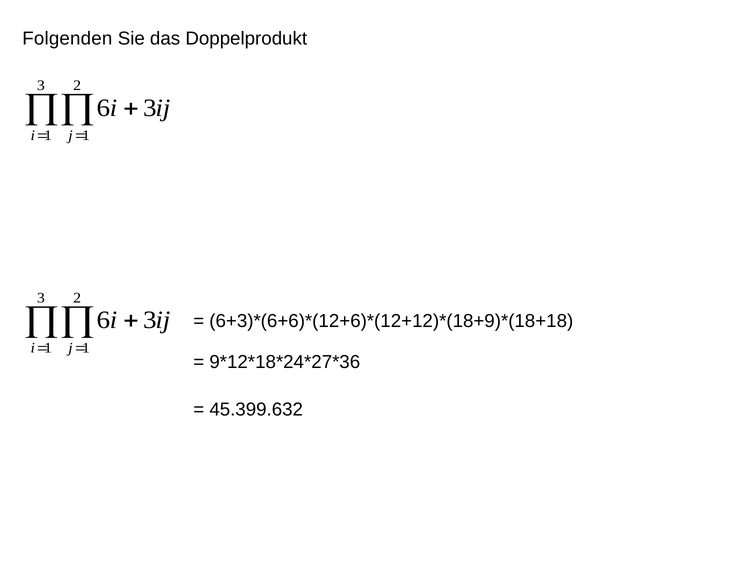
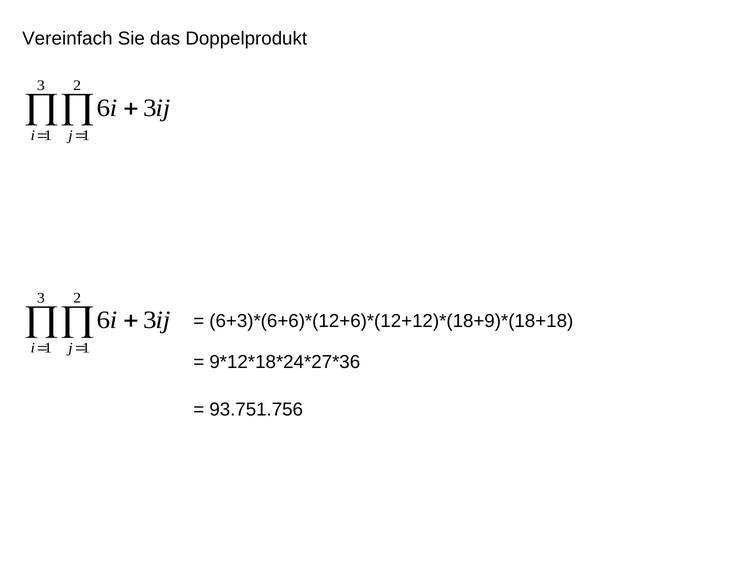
Folgenden: Folgenden -> Vereinfach (67, 39)
45.399.632: 45.399.632 -> 93.751.756 (256, 409)
